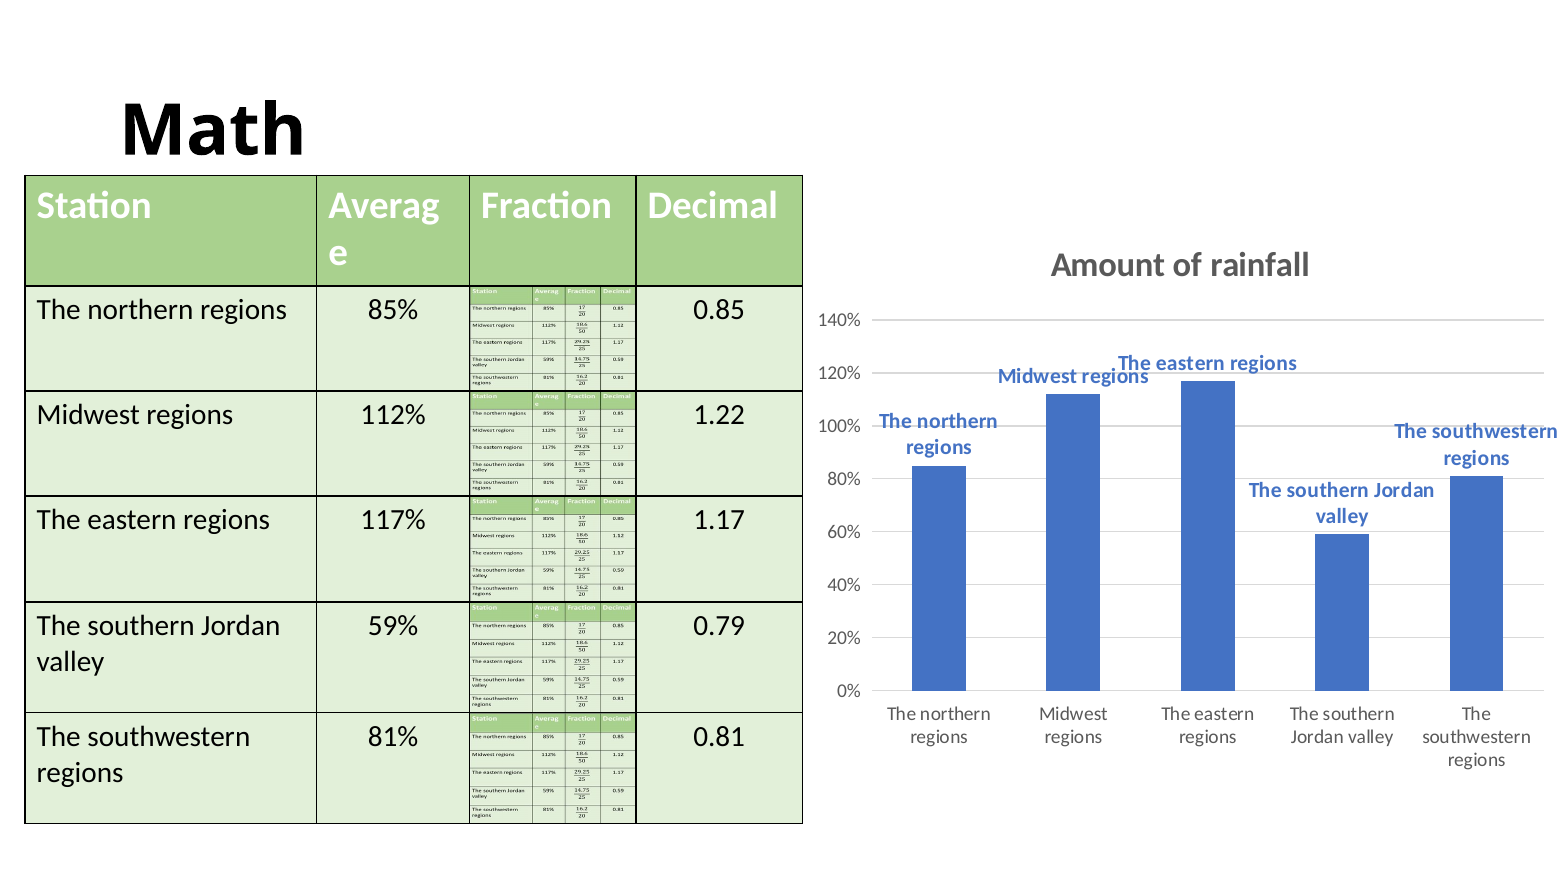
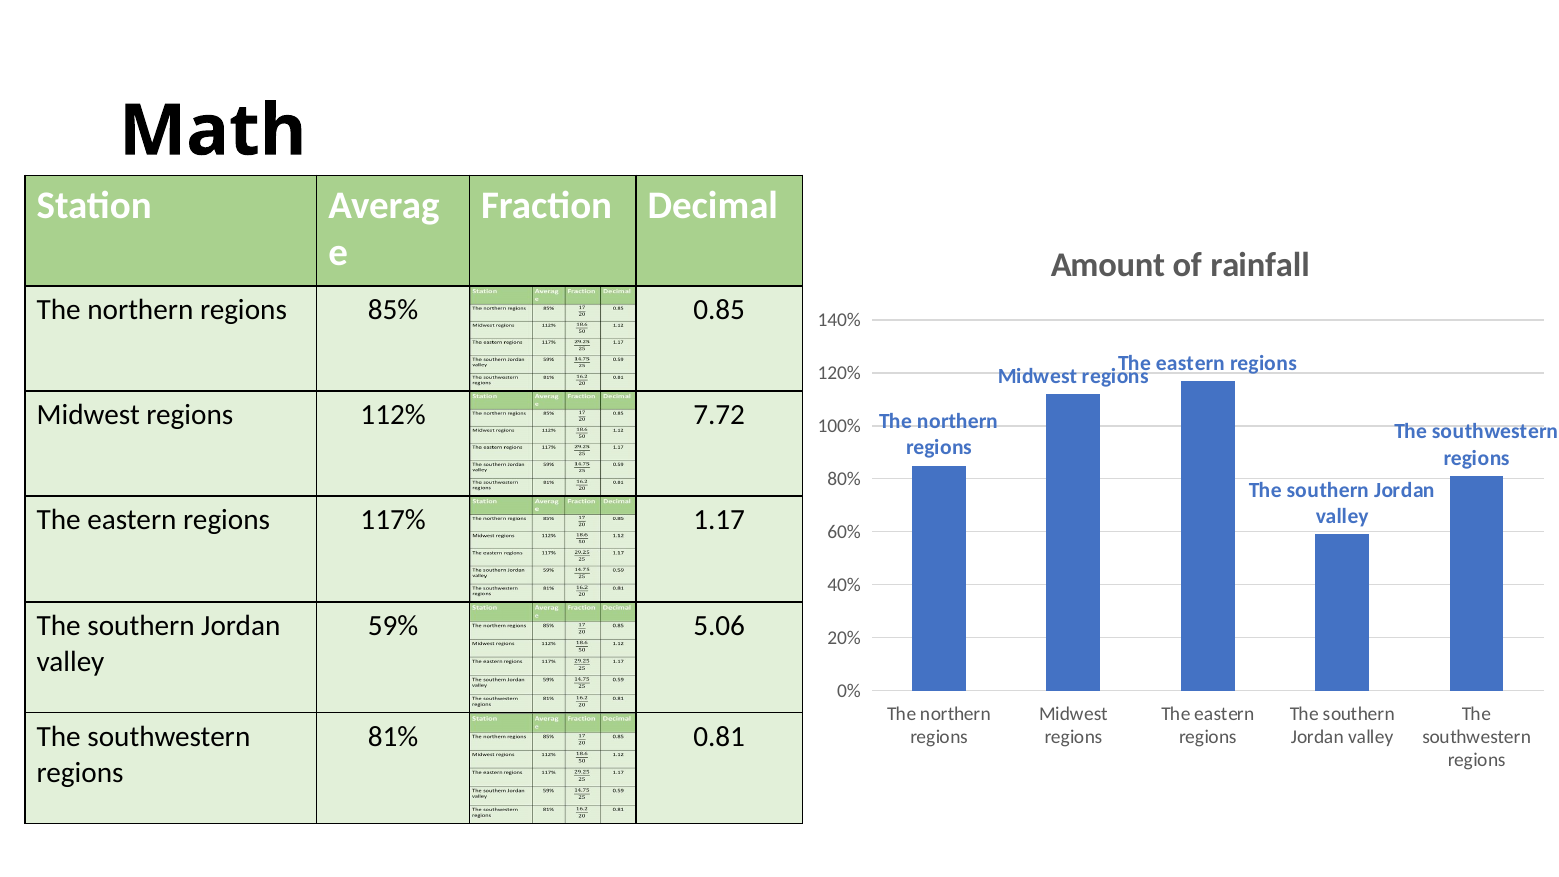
1.22: 1.22 -> 7.72 (719, 415)
0.79: 0.79 -> 5.06 (719, 626)
